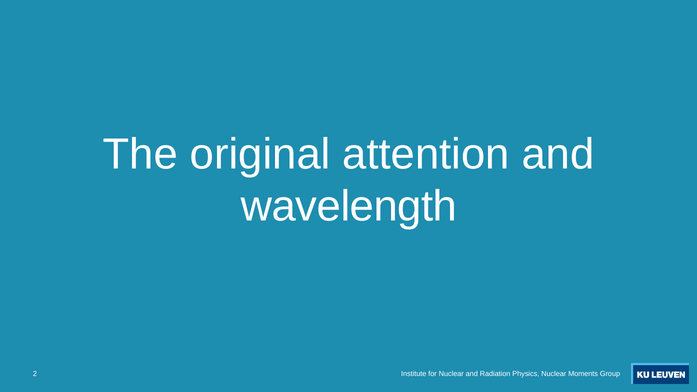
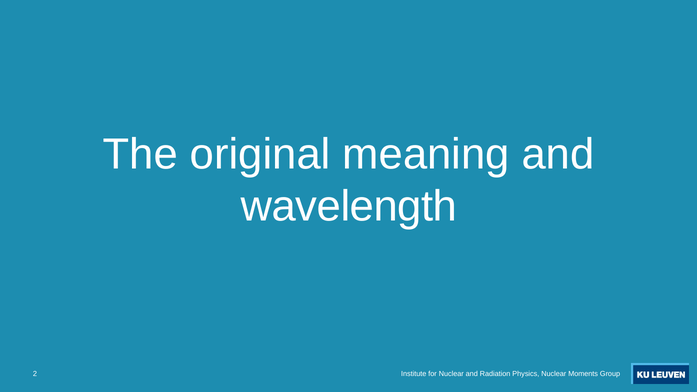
attention: attention -> meaning (426, 154)
